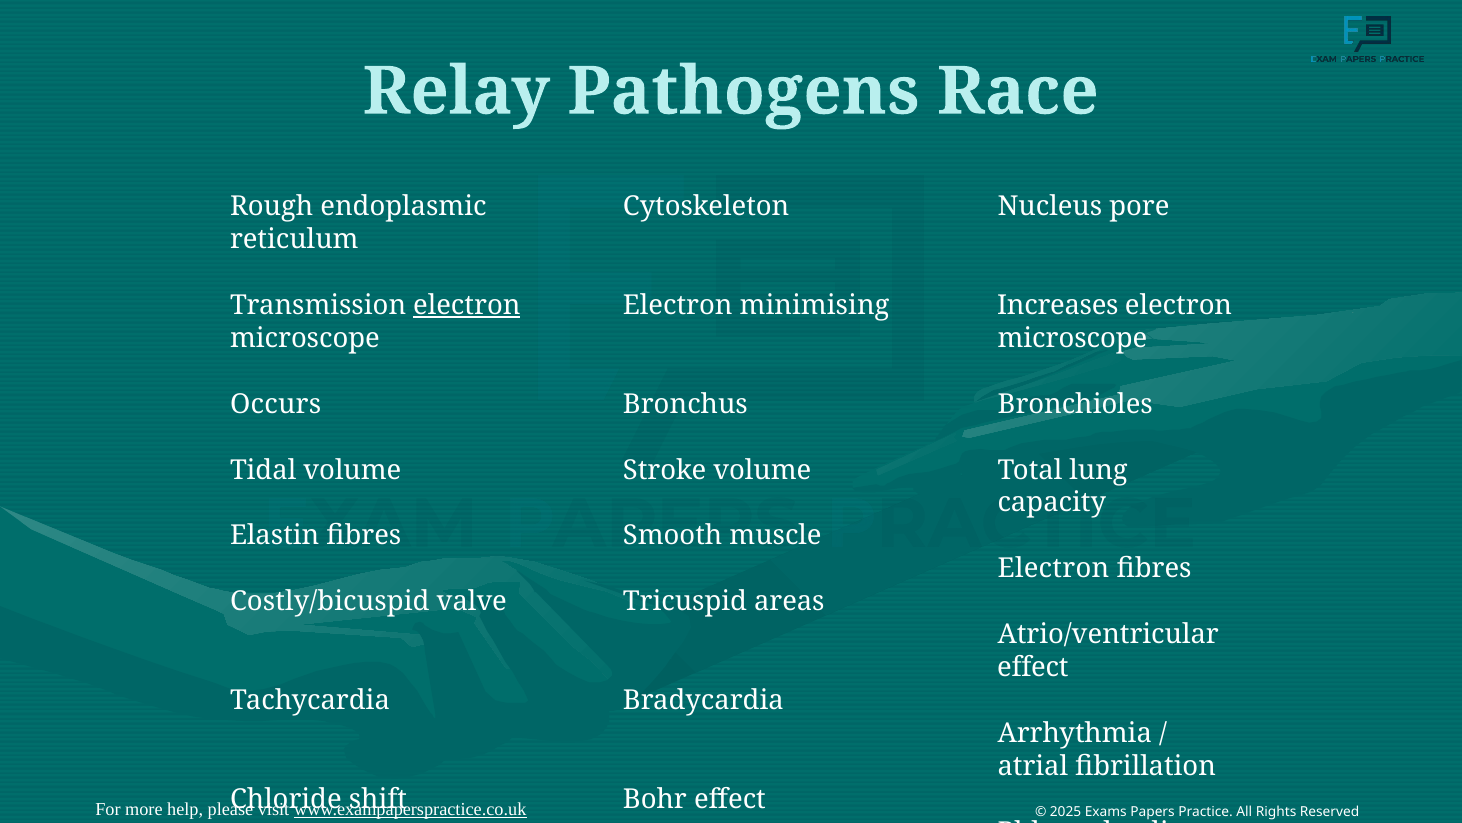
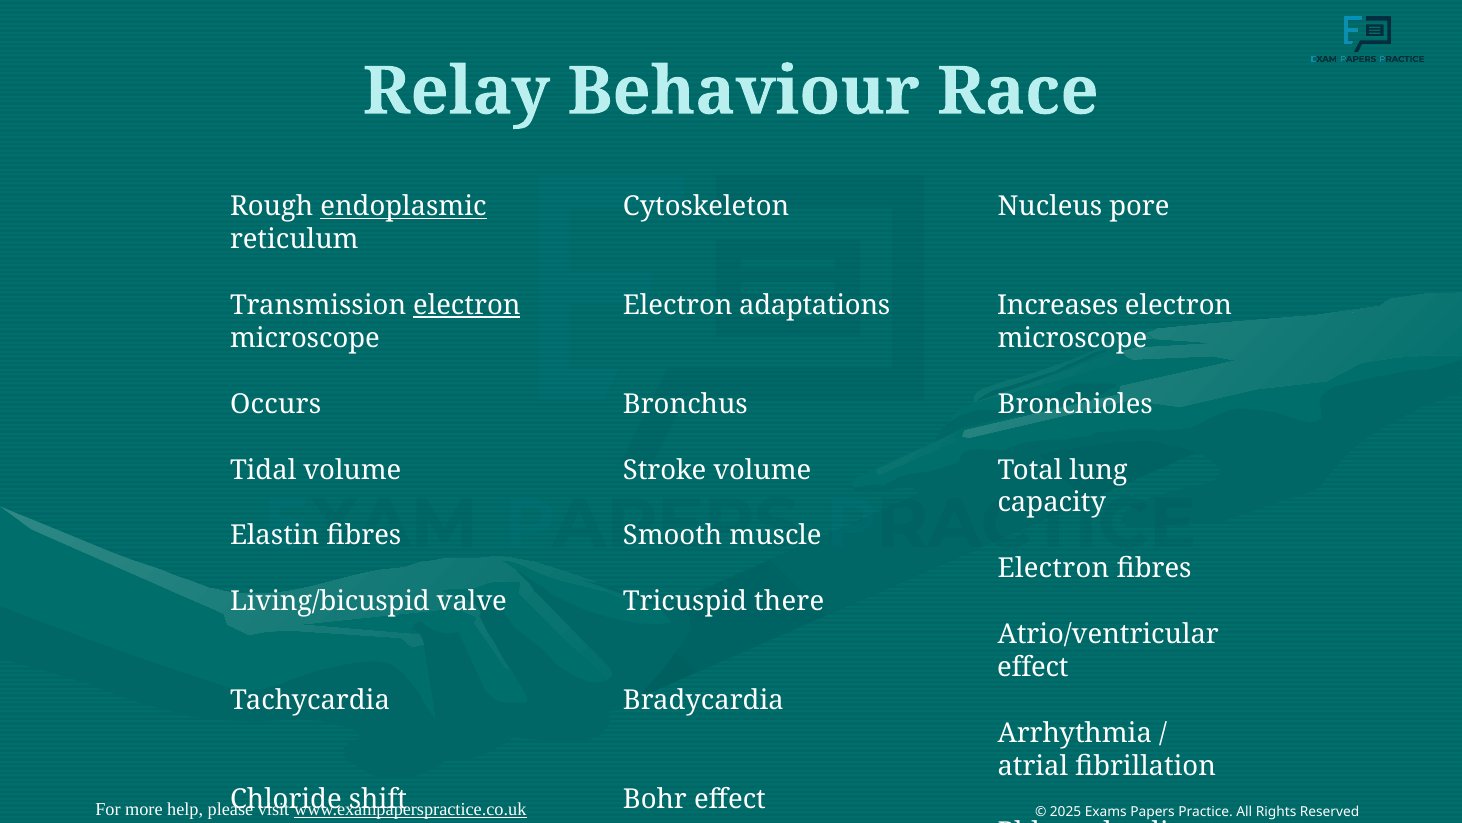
Pathogens: Pathogens -> Behaviour (744, 91)
endoplasmic underline: none -> present (403, 206)
minimising: minimising -> adaptations (815, 305)
Costly/bicuspid: Costly/bicuspid -> Living/bicuspid (330, 601)
areas: areas -> there (789, 601)
